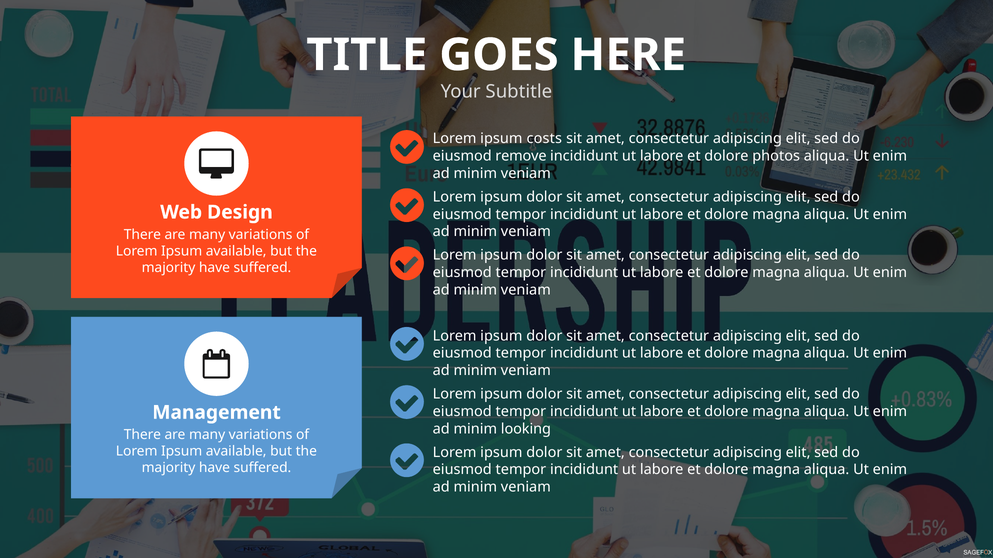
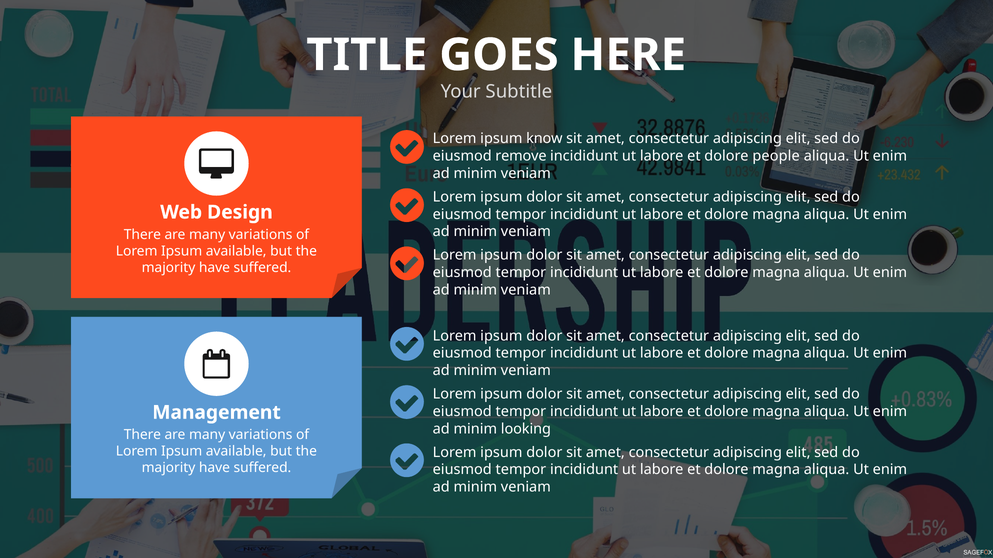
costs: costs -> know (544, 139)
photos: photos -> people (776, 156)
